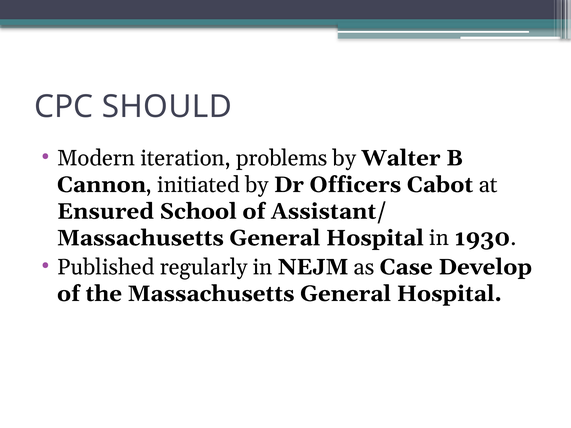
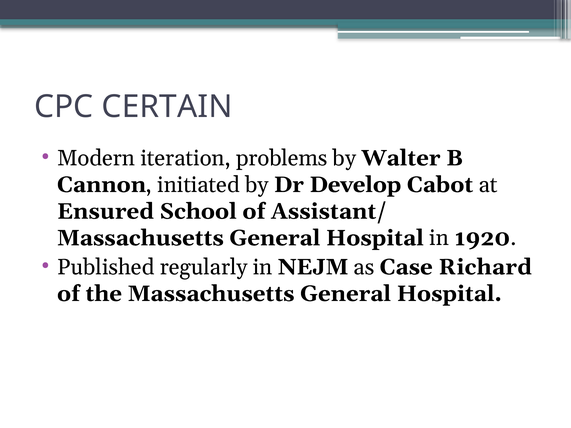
SHOULD: SHOULD -> CERTAIN (167, 107)
Officers: Officers -> Develop (355, 185)
1930: 1930 -> 1920 (482, 238)
Develop: Develop -> Richard (485, 267)
